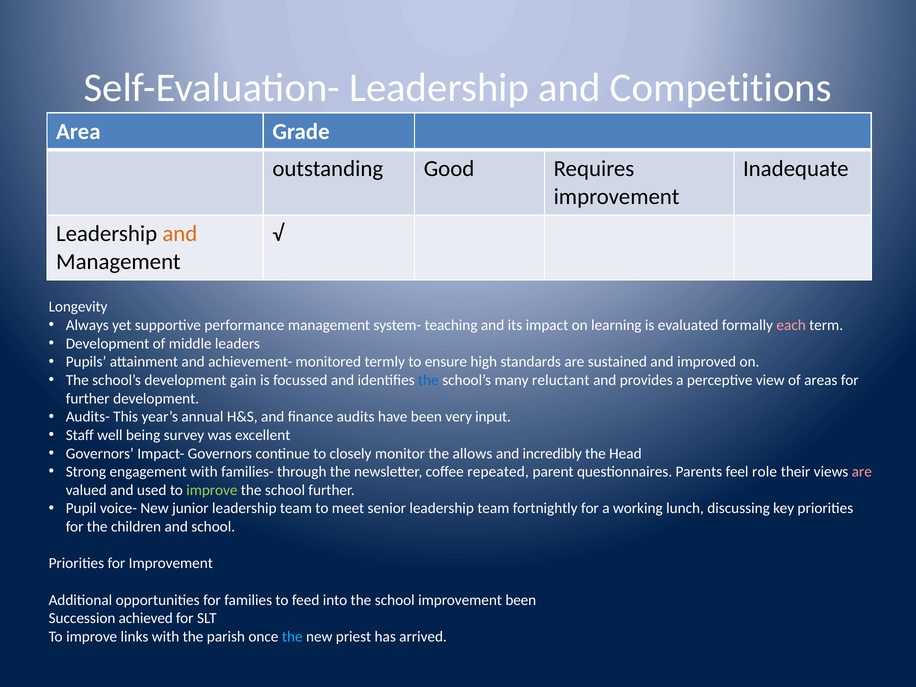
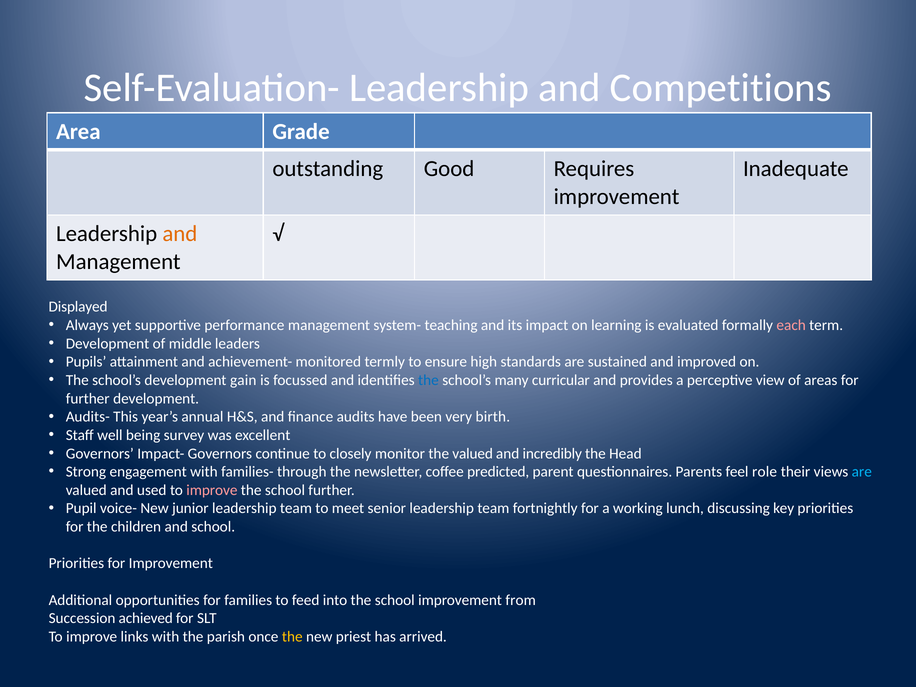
Longevity: Longevity -> Displayed (78, 307)
reluctant: reluctant -> curricular (561, 380)
input: input -> birth (493, 417)
the allows: allows -> valued (473, 453)
repeated: repeated -> predicted (498, 472)
are colour: pink -> light blue (862, 472)
improve colour: light green -> pink (212, 490)
improvement been: been -> from (521, 600)
the colour: light blue -> yellow (292, 637)
